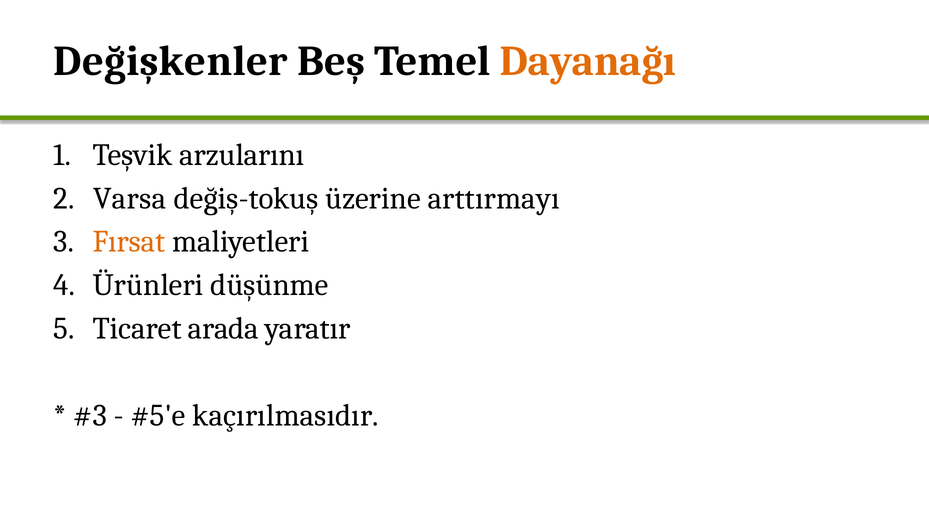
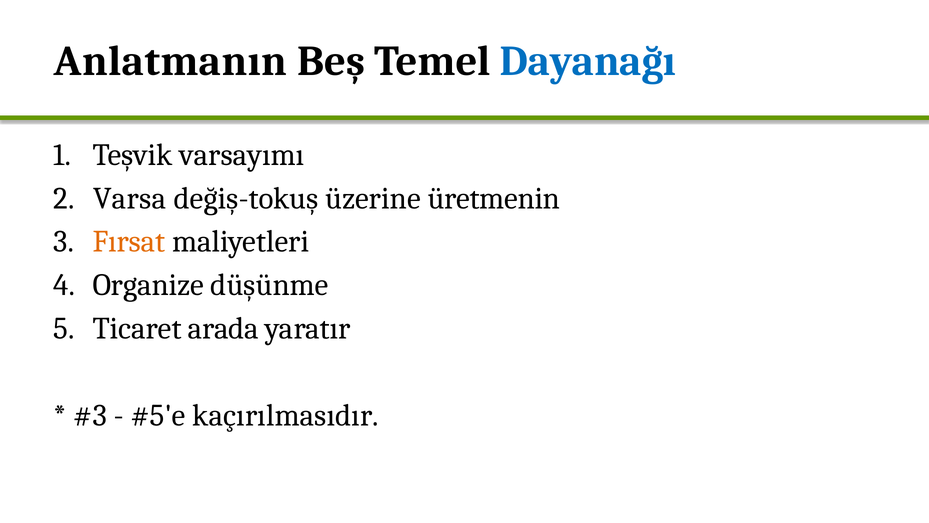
Değişkenler: Değişkenler -> Anlatmanın (171, 61)
Dayanağı colour: orange -> blue (588, 61)
arzularını: arzularını -> varsayımı (242, 155)
arttırmayı: arttırmayı -> üretmenin (494, 198)
Ürünleri: Ürünleri -> Organize (148, 285)
